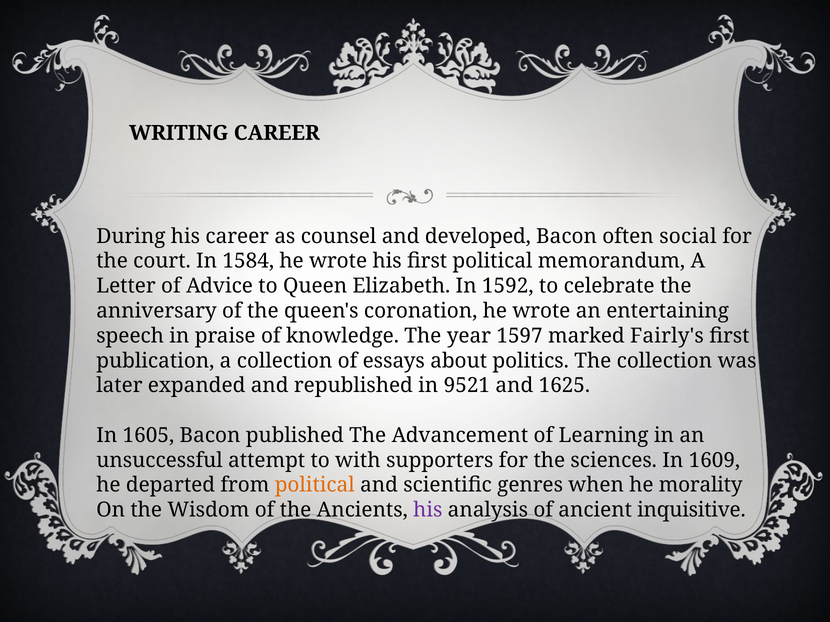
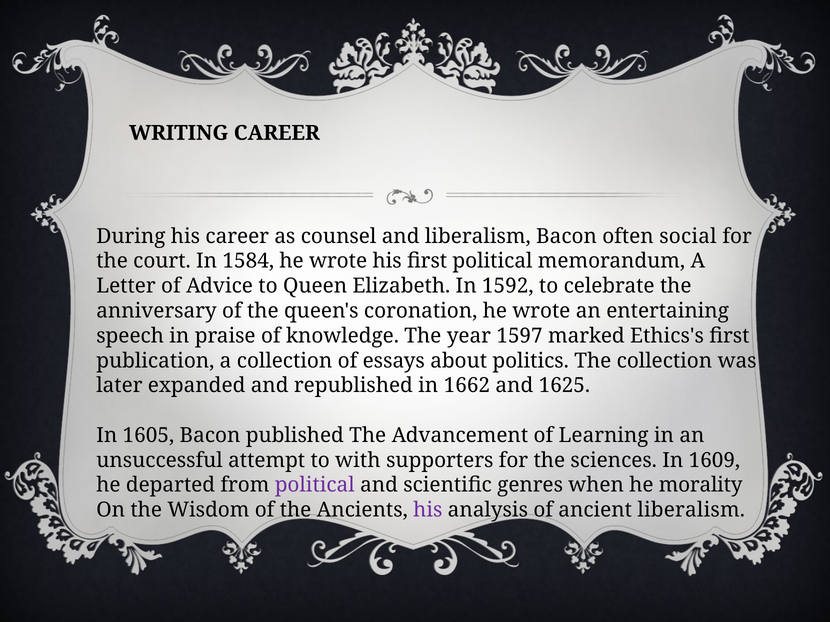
and developed: developed -> liberalism (478, 236)
Fairly's: Fairly's -> Ethics's (667, 336)
9521: 9521 -> 1662 (467, 386)
political colour: orange -> purple (315, 485)
ancient inquisitive: inquisitive -> liberalism (691, 510)
